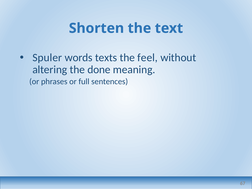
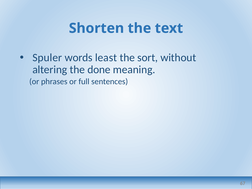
texts: texts -> least (106, 58)
feel: feel -> sort (148, 58)
